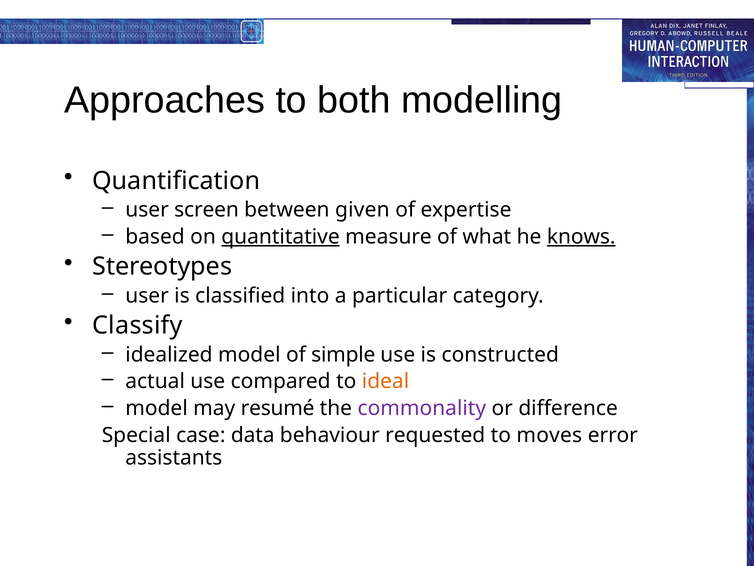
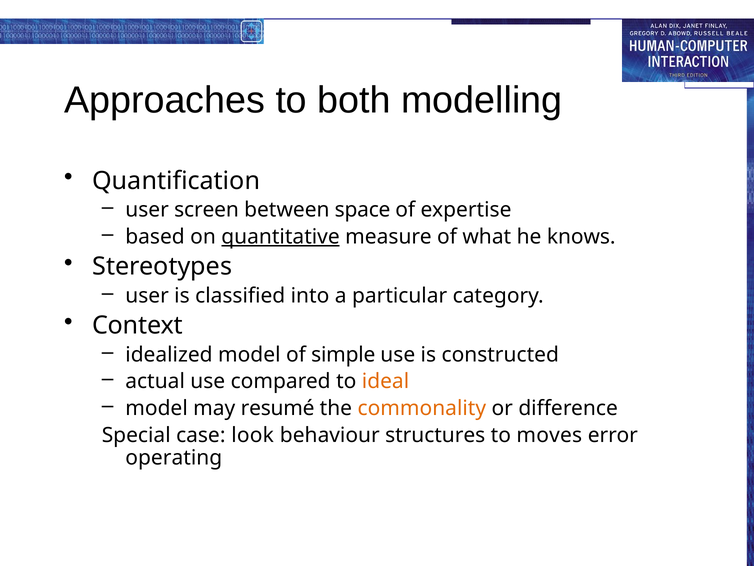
given: given -> space (363, 210)
knows underline: present -> none (581, 236)
Classify: Classify -> Context (138, 325)
commonality colour: purple -> orange (422, 408)
data: data -> look (253, 435)
requested: requested -> structures (435, 435)
assistants: assistants -> operating (174, 457)
